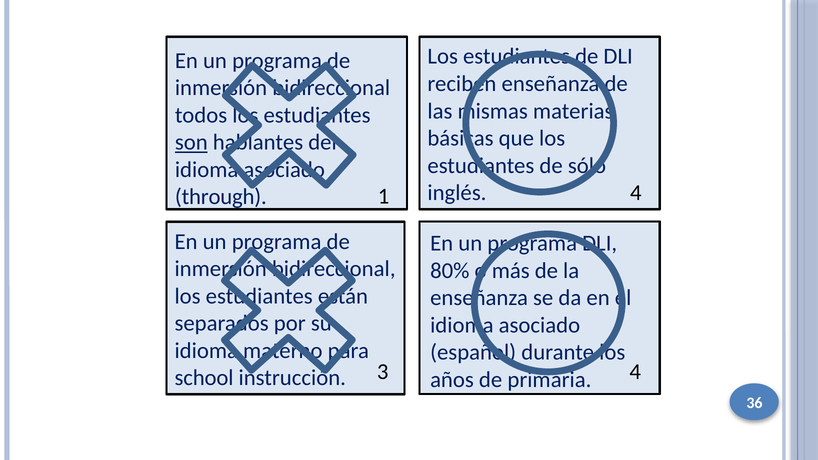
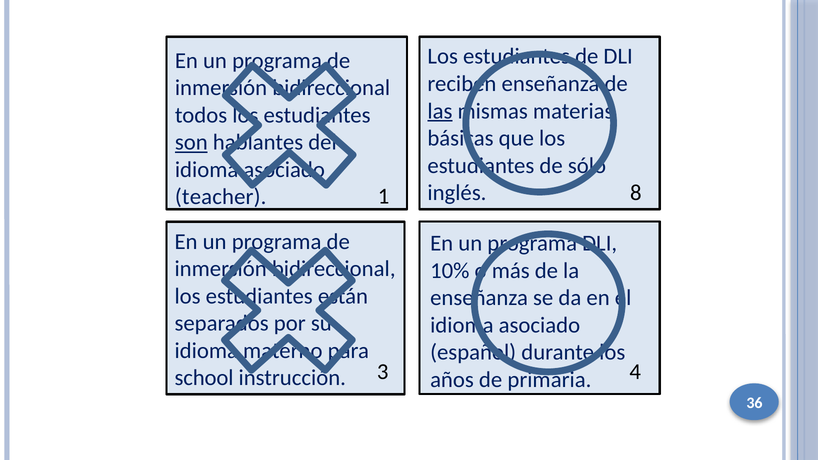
las underline: none -> present (440, 111)
through: through -> teacher (221, 197)
1 4: 4 -> 8 (636, 193)
80%: 80% -> 10% (450, 271)
